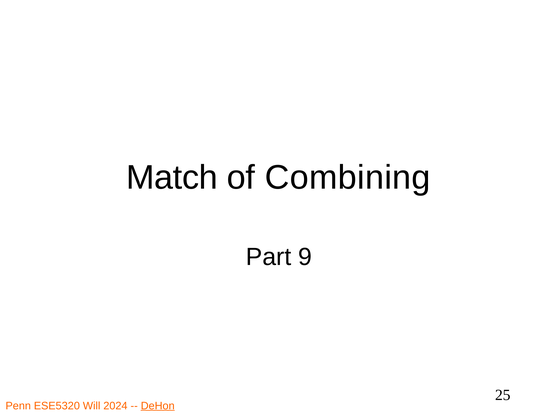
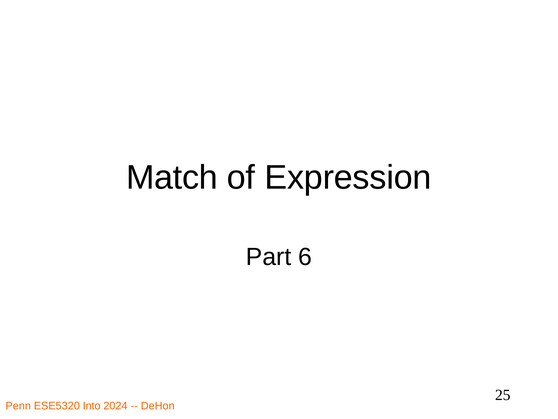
Combining: Combining -> Expression (348, 177)
9: 9 -> 6 (305, 257)
Will: Will -> Into (92, 405)
DeHon underline: present -> none (158, 405)
